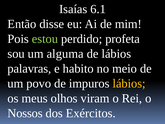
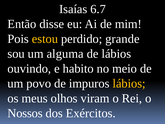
6.1: 6.1 -> 6.7 (98, 9)
estou colour: light green -> yellow (45, 39)
profeta: profeta -> grande (122, 39)
palavras: palavras -> ouvindo (29, 68)
